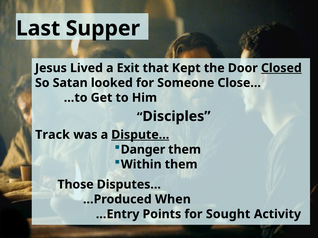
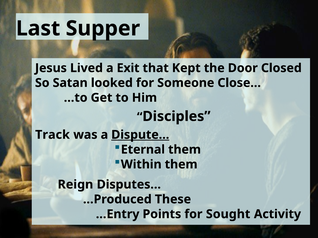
Closed underline: present -> none (281, 68)
Danger: Danger -> Eternal (143, 150)
Those: Those -> Reign (75, 185)
When: When -> These (173, 200)
